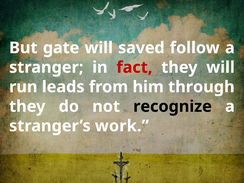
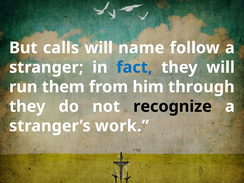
gate: gate -> calls (61, 48)
saved: saved -> name (141, 48)
fact colour: red -> blue (134, 67)
leads: leads -> them (63, 87)
